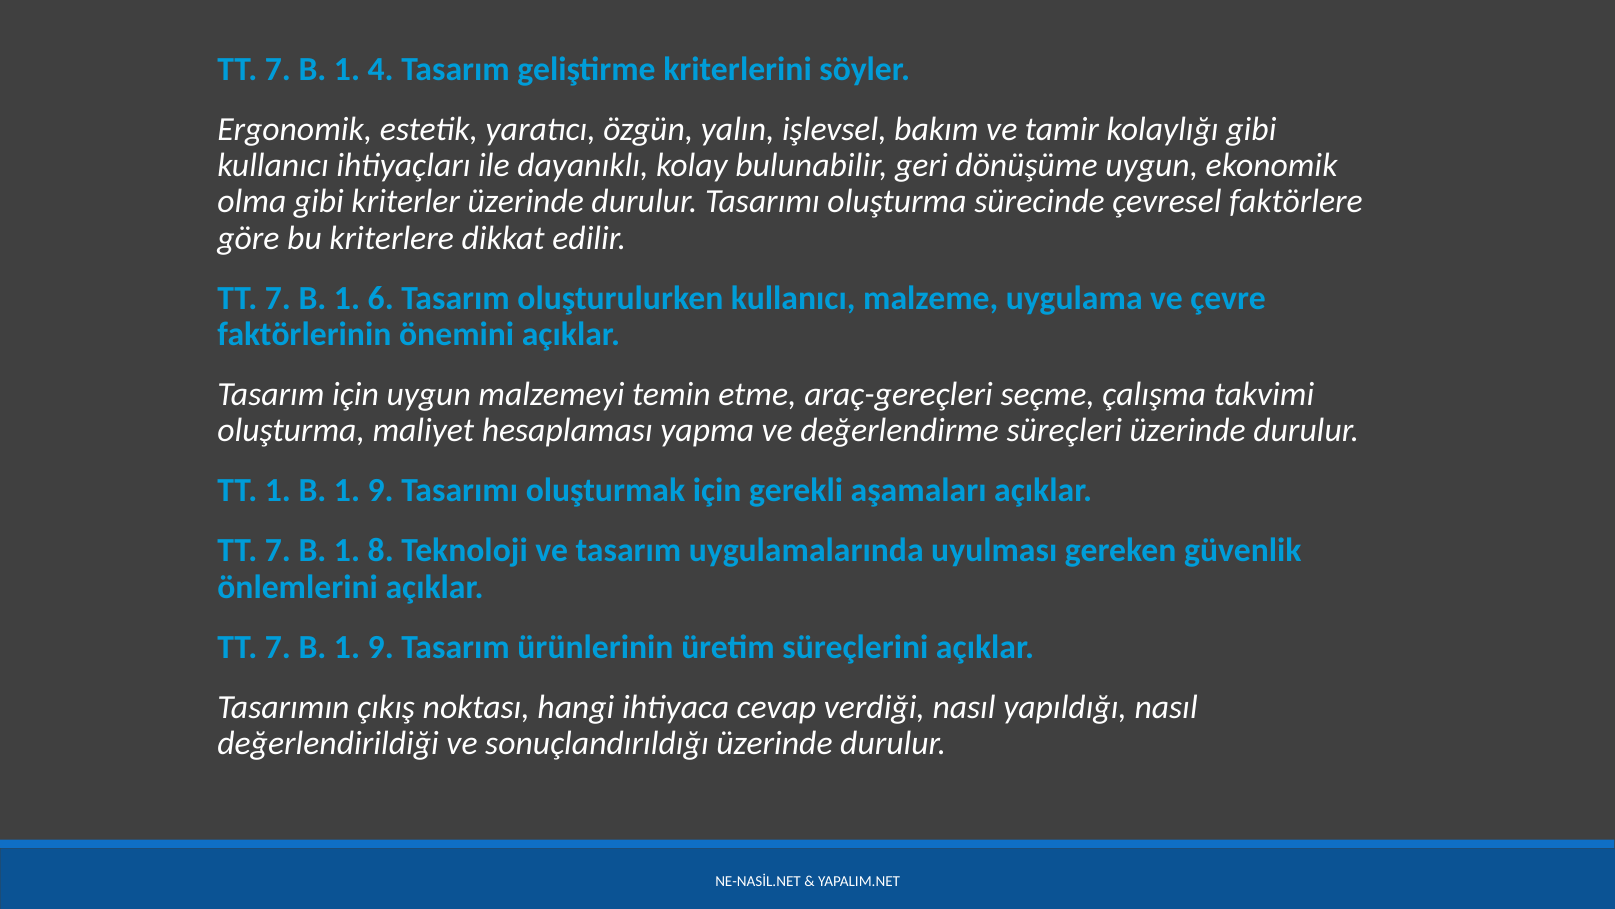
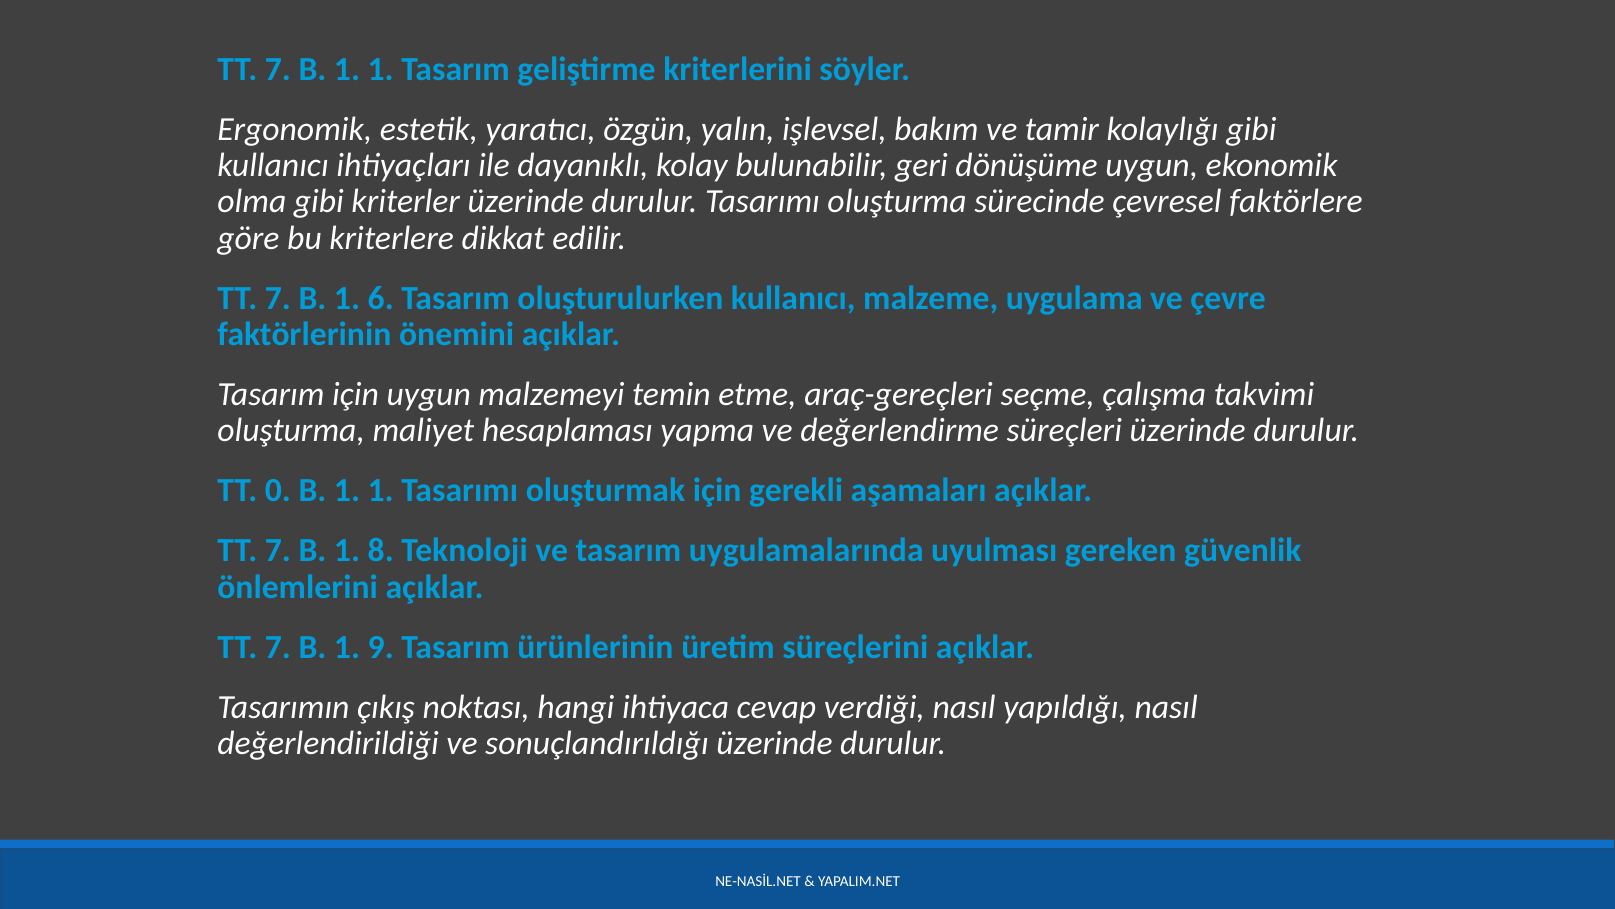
7 B 1 4: 4 -> 1 (381, 69)
TT 1: 1 -> 0 (278, 491)
9: 9 -> 1 (381, 491)
